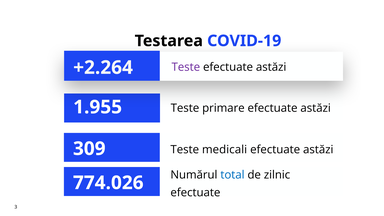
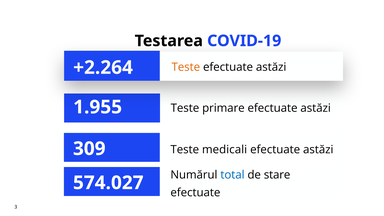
Teste colour: purple -> orange (186, 67)
zilnic: zilnic -> stare (277, 175)
774.026: 774.026 -> 574.027 (108, 183)
